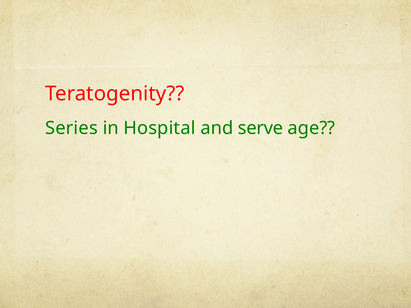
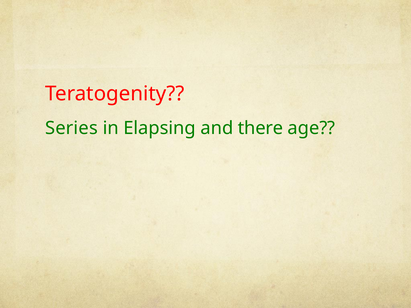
Hospital: Hospital -> Elapsing (160, 128)
serve: serve -> there (261, 128)
